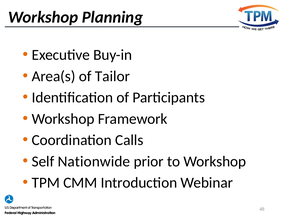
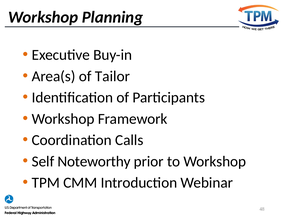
Nationwide: Nationwide -> Noteworthy (94, 161)
